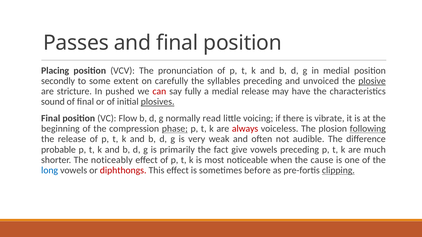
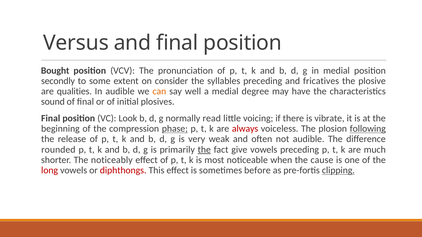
Passes: Passes -> Versus (76, 43)
Placing: Placing -> Bought (55, 71)
carefully: carefully -> consider (172, 81)
unvoiced: unvoiced -> fricatives (321, 81)
plosive underline: present -> none (372, 81)
stricture: stricture -> qualities (74, 91)
In pushed: pushed -> audible (120, 91)
can colour: red -> orange (159, 91)
fully: fully -> well (193, 91)
medial release: release -> degree (255, 91)
plosives underline: present -> none (158, 102)
Flow: Flow -> Look (128, 118)
probable: probable -> rounded (58, 150)
the underline: none -> present (204, 150)
long colour: blue -> red (50, 171)
